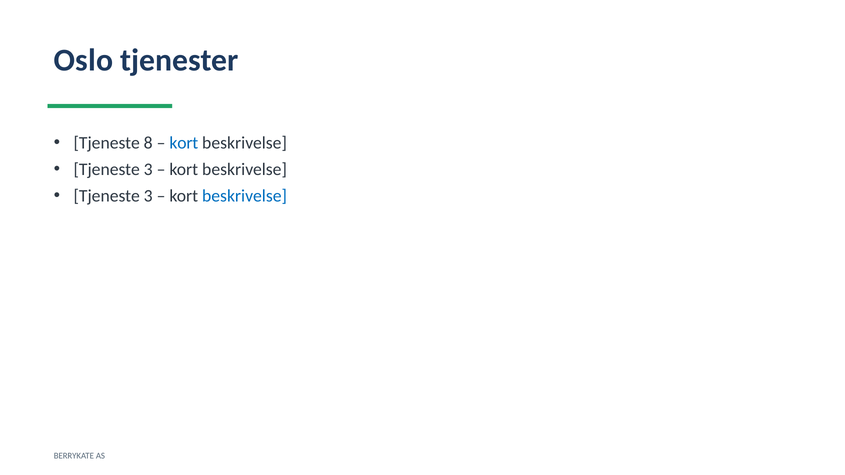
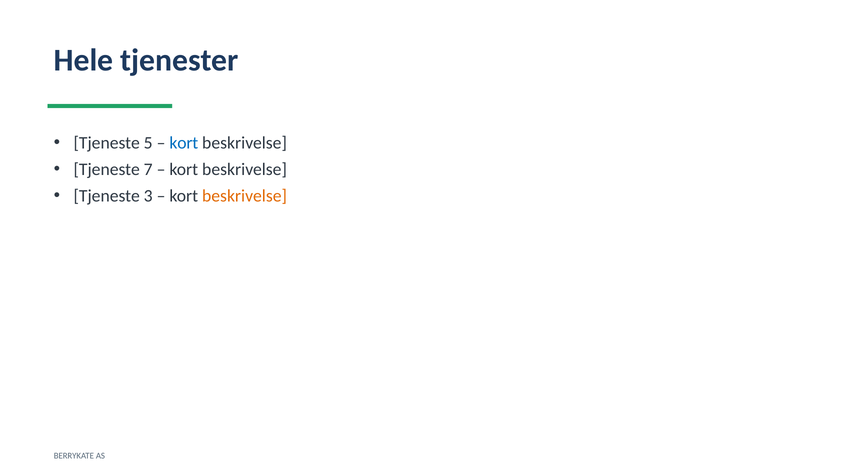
Oslo: Oslo -> Hele (83, 60)
8: 8 -> 5 (148, 143)
3: 3 -> 7 (148, 170)
beskrivelse colour: blue -> orange (245, 196)
